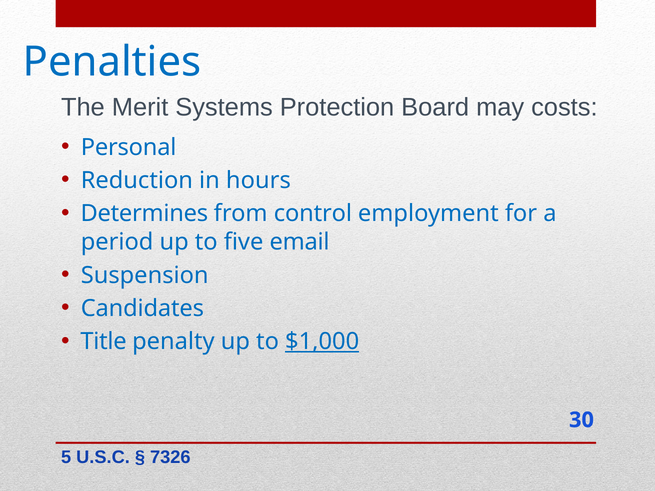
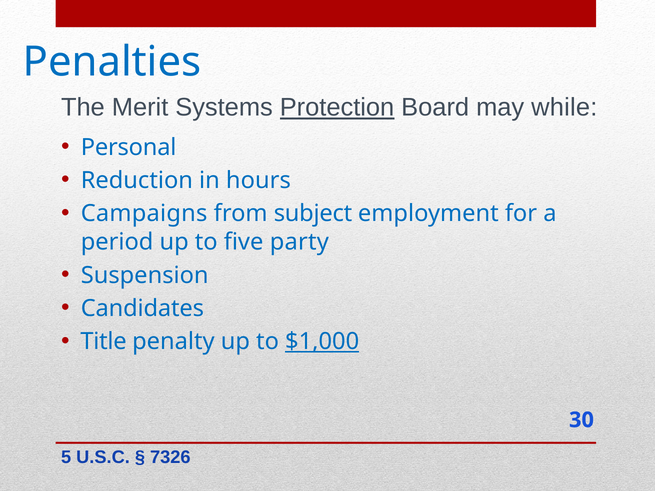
Protection underline: none -> present (337, 108)
costs: costs -> while (564, 108)
Determines: Determines -> Campaigns (144, 214)
control: control -> subject (313, 214)
email: email -> party (299, 242)
